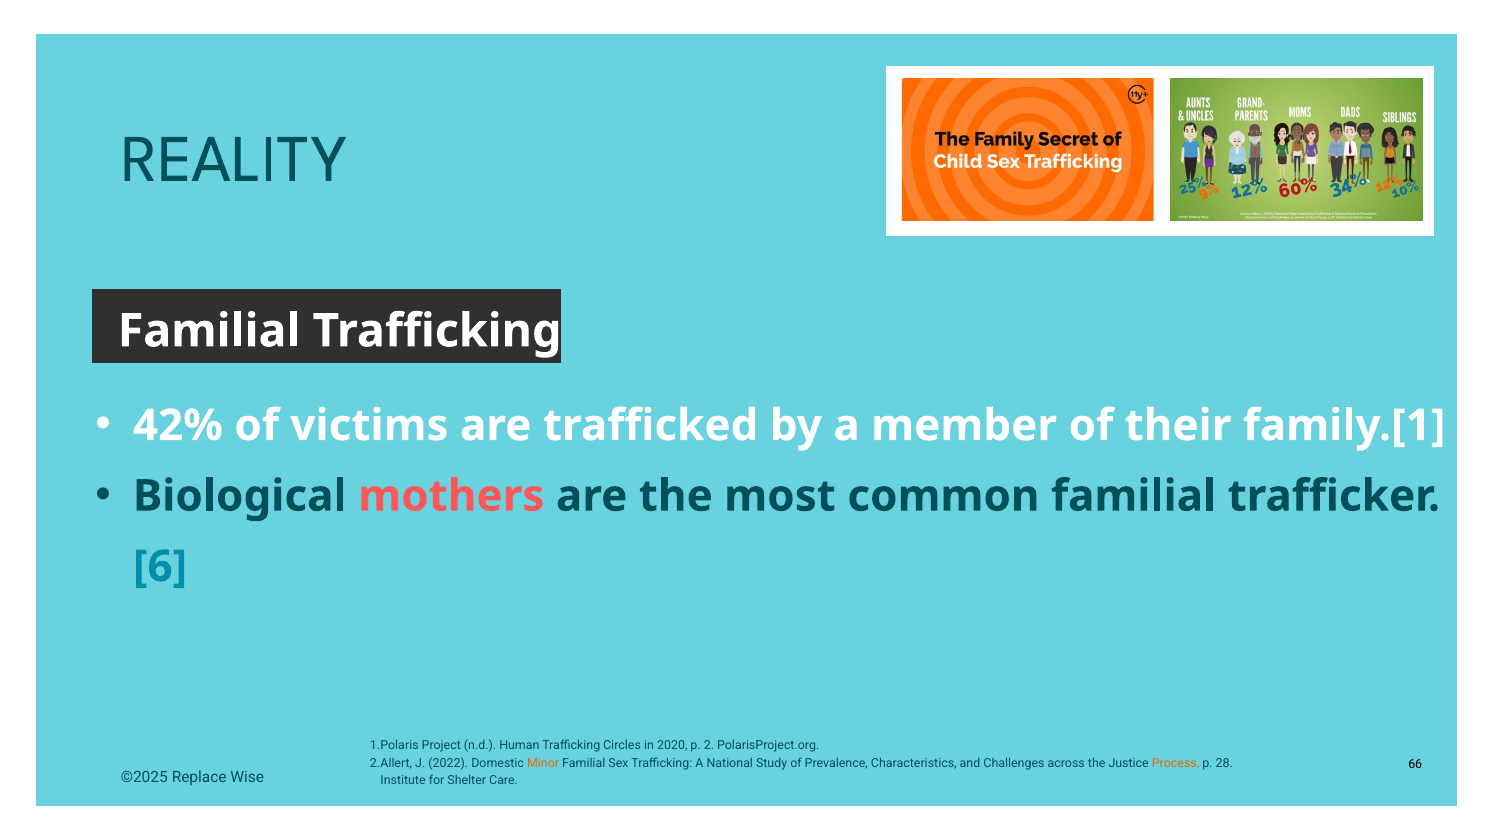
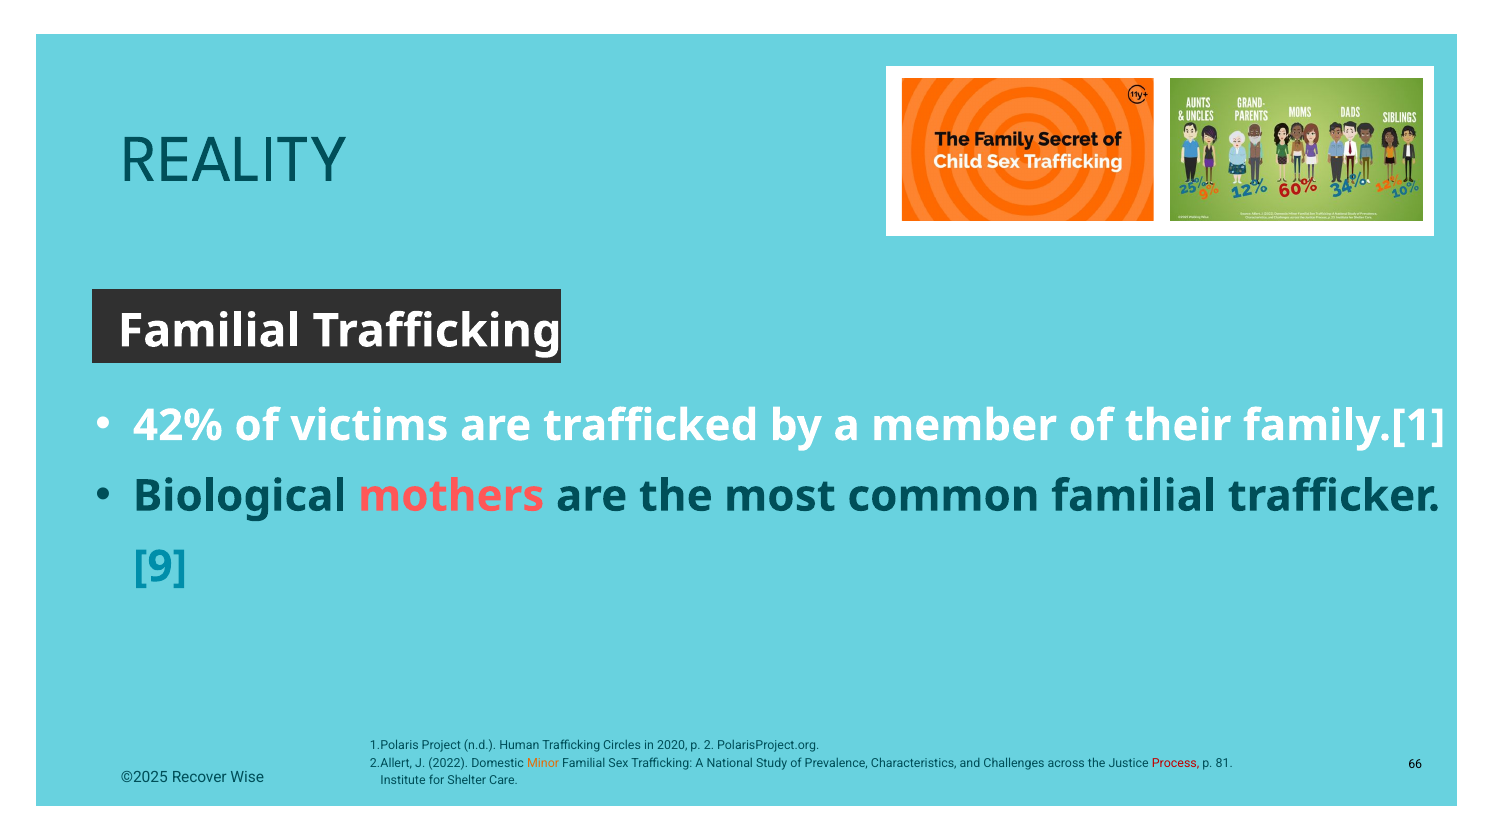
6: 6 -> 9 (160, 567)
Process colour: orange -> red (1176, 763)
28: 28 -> 81 (1224, 763)
Replace: Replace -> Recover (199, 777)
